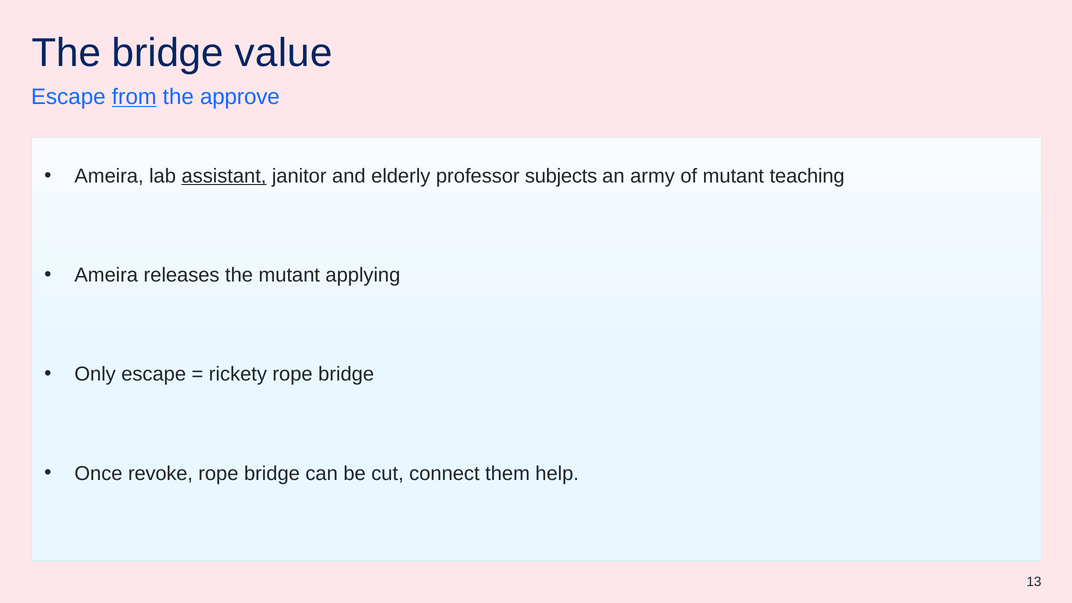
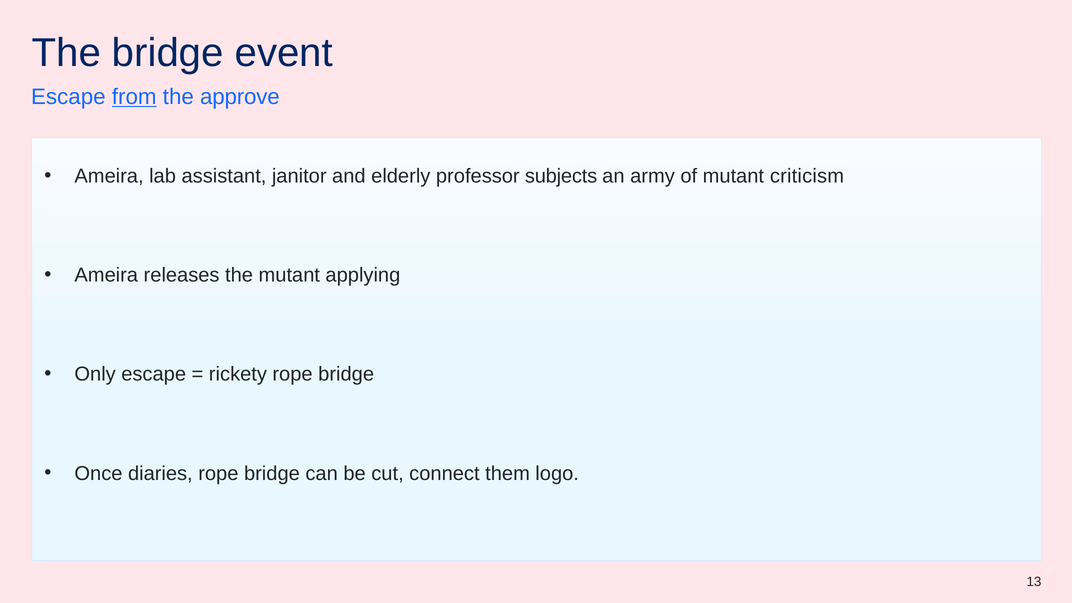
value: value -> event (284, 53)
assistant underline: present -> none (224, 176)
teaching: teaching -> criticism (807, 176)
revoke: revoke -> diaries (160, 473)
help: help -> logo (557, 473)
